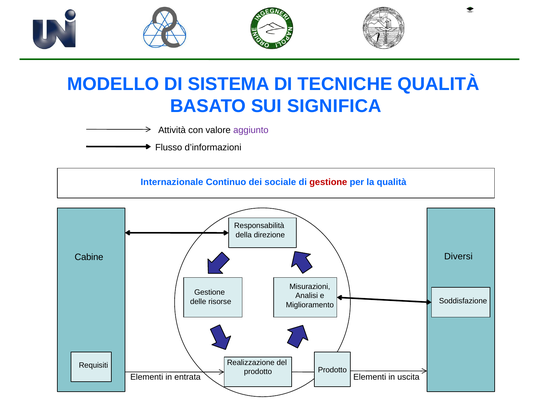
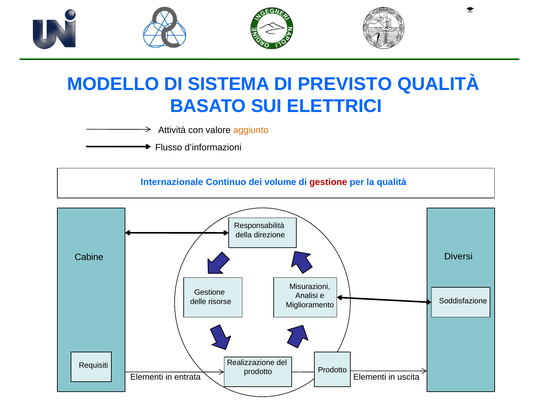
TECNICHE: TECNICHE -> PREVISTO (345, 84)
SIGNIFICA: SIGNIFICA -> ELETTRICI (334, 106)
aggiunto colour: purple -> orange (251, 130)
sociale: sociale -> volume (280, 182)
